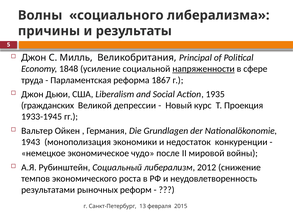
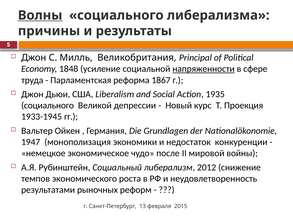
Волны underline: none -> present (40, 15)
гражданских: гражданских -> социального (48, 105)
1943: 1943 -> 1947 (31, 142)
